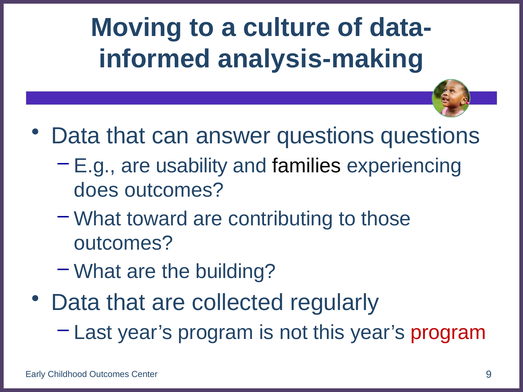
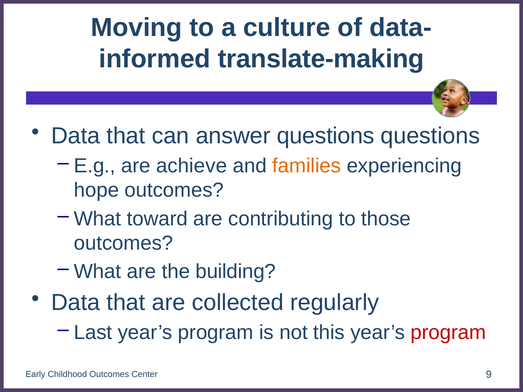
analysis-making: analysis-making -> translate-making (321, 59)
usability: usability -> achieve (192, 166)
families colour: black -> orange (307, 166)
does: does -> hope (96, 190)
